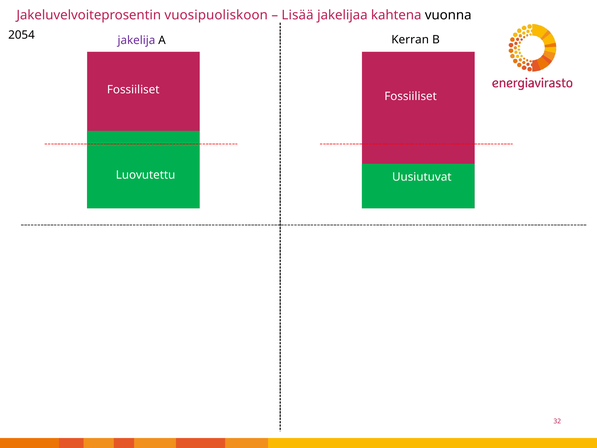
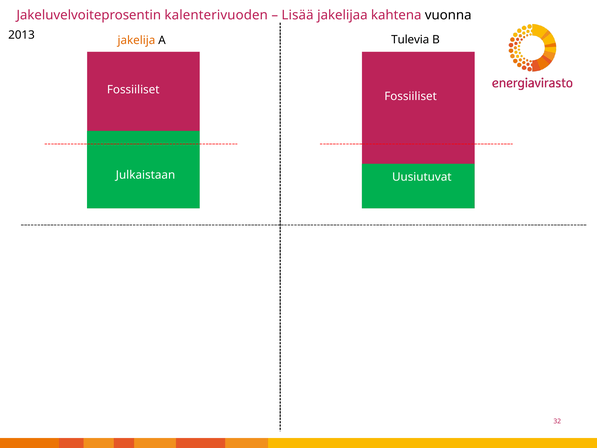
vuosipuoliskoon: vuosipuoliskoon -> kalenterivuoden (216, 15)
2054: 2054 -> 2013 (21, 35)
jakelija colour: purple -> orange (136, 40)
Kerran: Kerran -> Tulevia (410, 40)
Luovutettu: Luovutettu -> Julkaistaan (146, 175)
